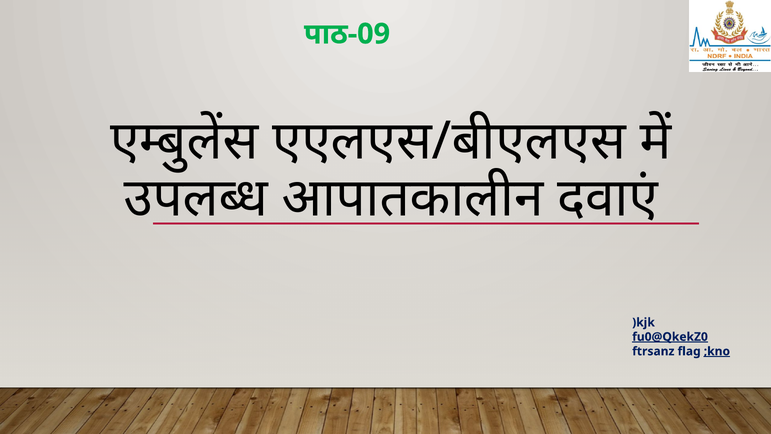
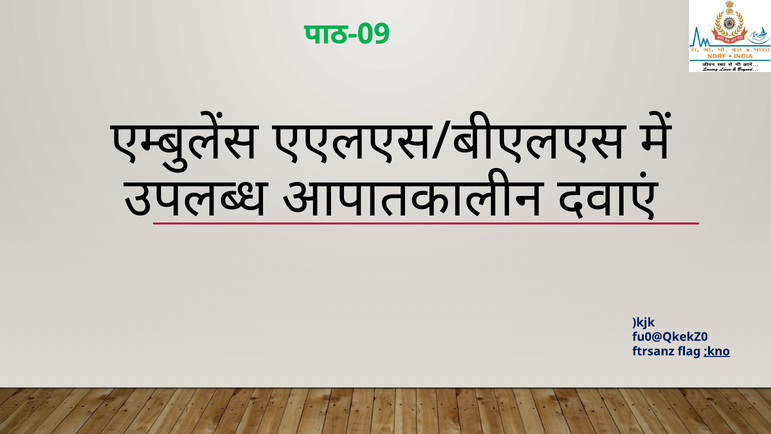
fu0@QkekZ0 underline: present -> none (670, 337)
